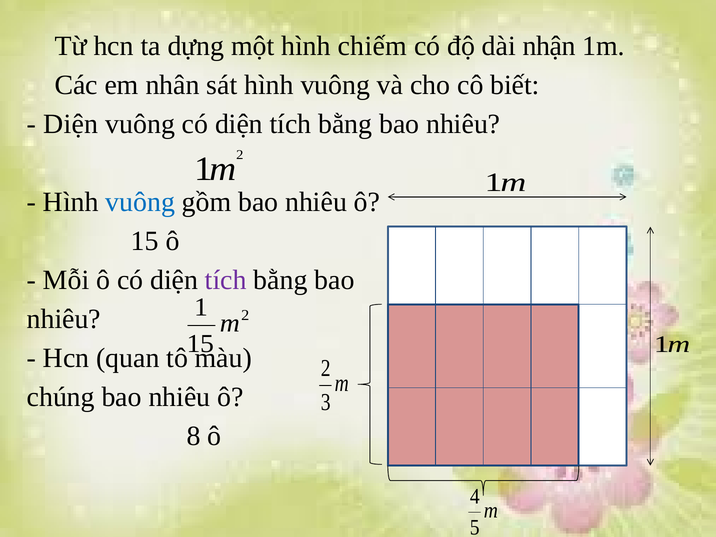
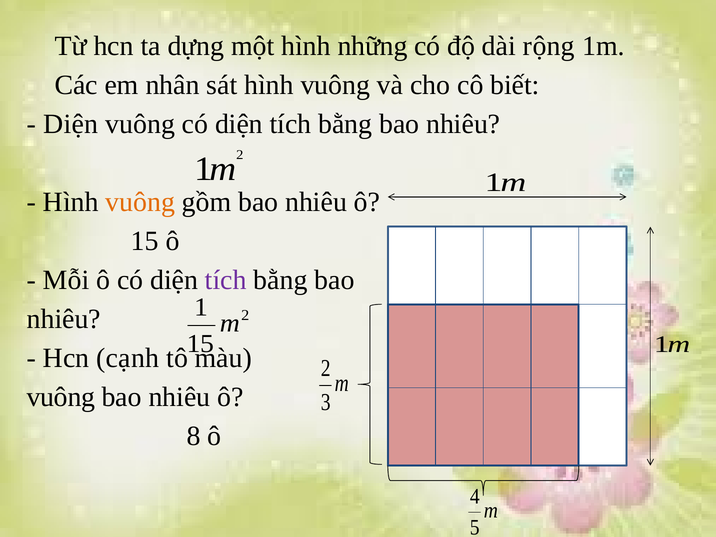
chiếm: chiếm -> những (373, 46)
nhận: nhận -> rộng (549, 46)
vuông colour: blue -> orange (140, 202)
quan: quan -> cạnh (128, 358)
chúng: chúng -> vuông (61, 397)
